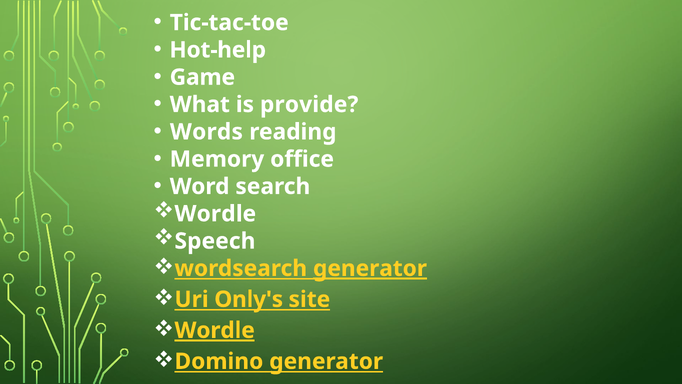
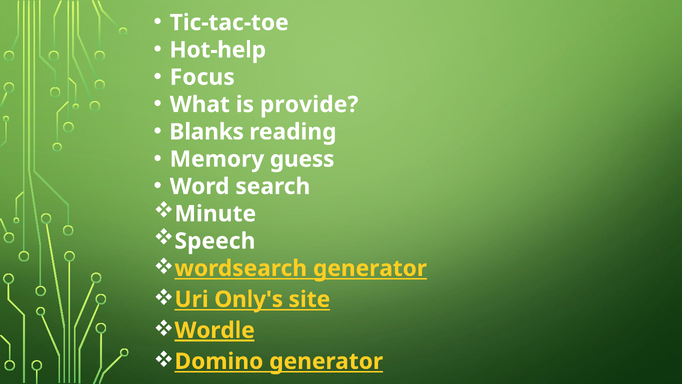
Game: Game -> Focus (202, 77)
Words: Words -> Blanks (207, 132)
office: office -> guess (302, 159)
Wordle: Wordle -> Minute (215, 214)
generator underline: present -> none (370, 268)
